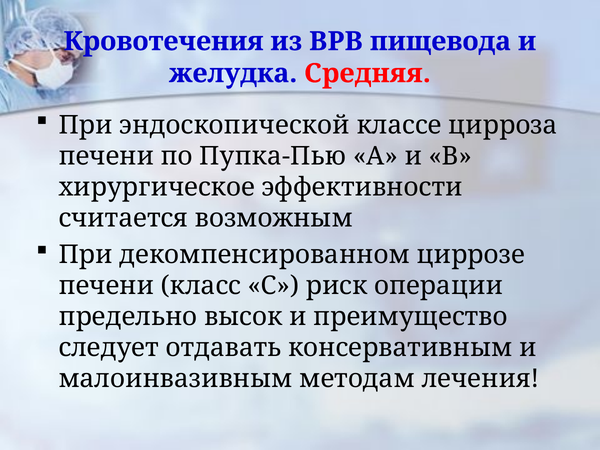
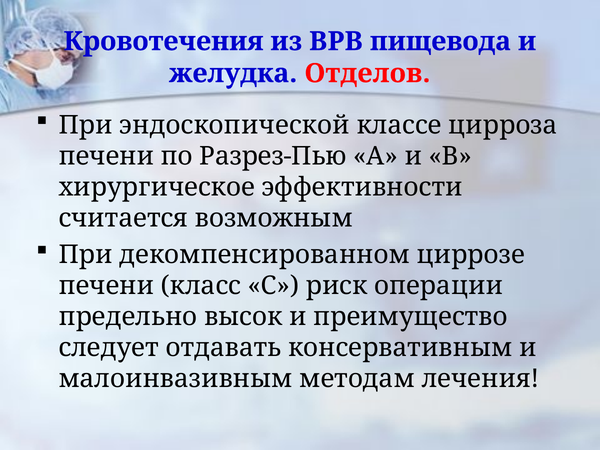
Средняя: Средняя -> Отделов (367, 73)
Пупка-Пью: Пупка-Пью -> Разрез-Пью (273, 156)
